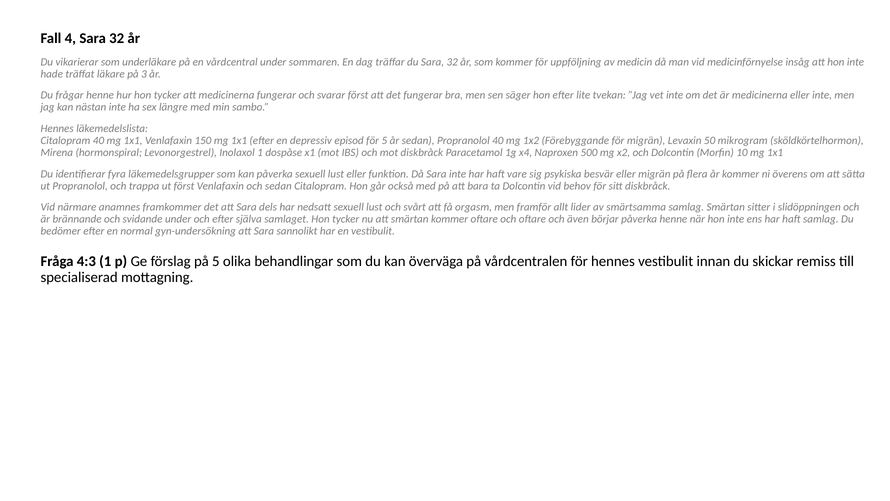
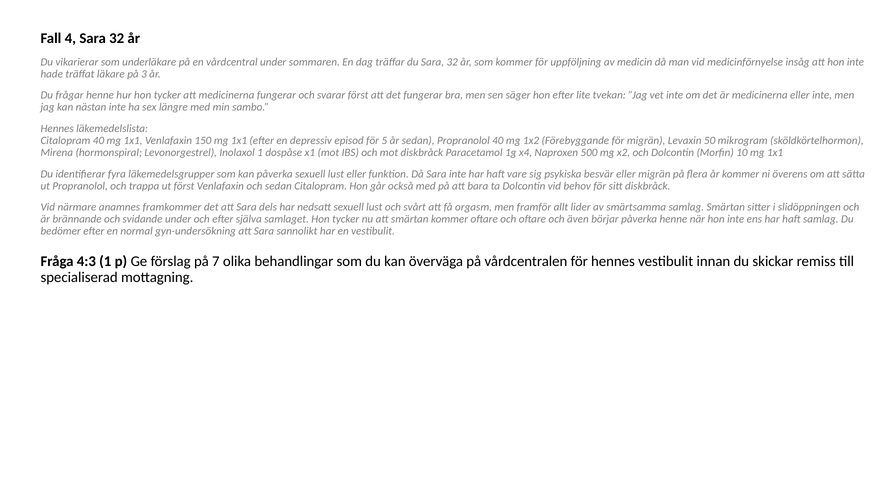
på 5: 5 -> 7 (216, 261)
